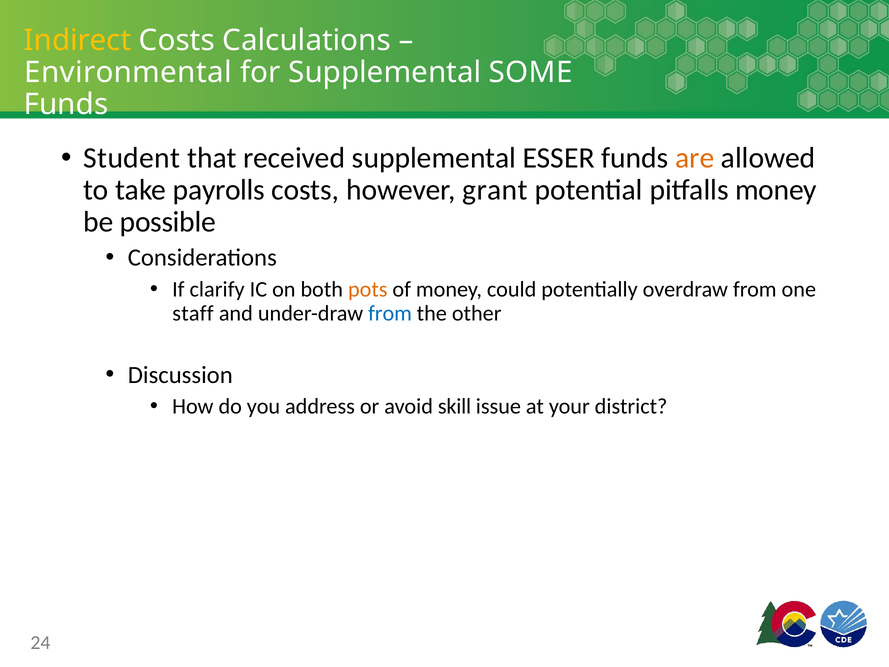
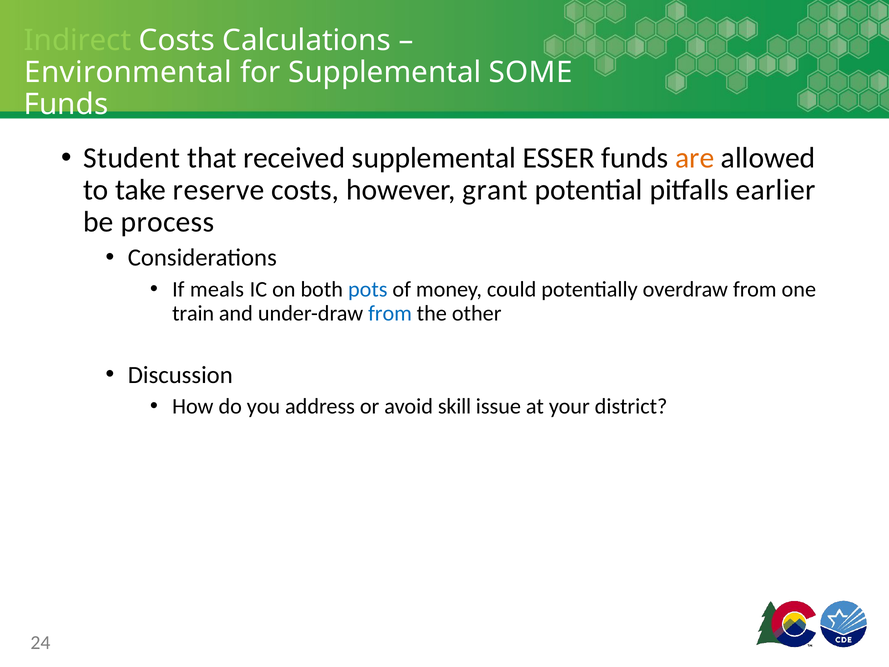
Indirect colour: yellow -> light green (78, 41)
payrolls: payrolls -> reserve (219, 190)
pitfalls money: money -> earlier (776, 190)
possible: possible -> process (168, 222)
clarify: clarify -> meals (217, 289)
pots colour: orange -> blue (368, 289)
staff: staff -> train (193, 313)
